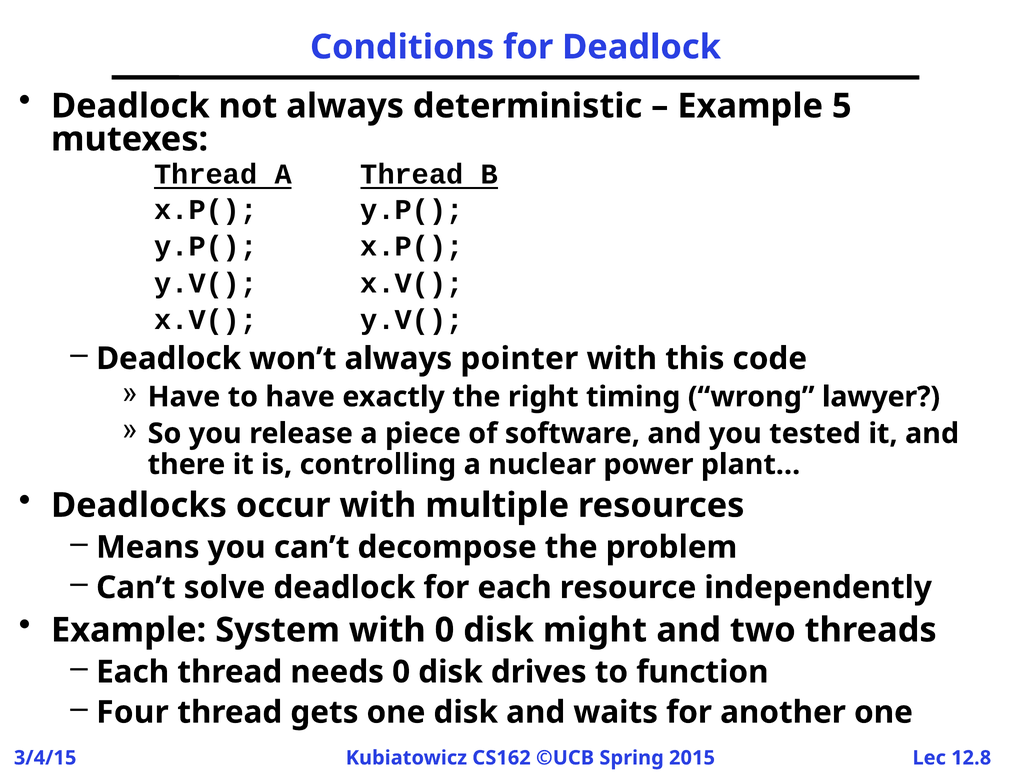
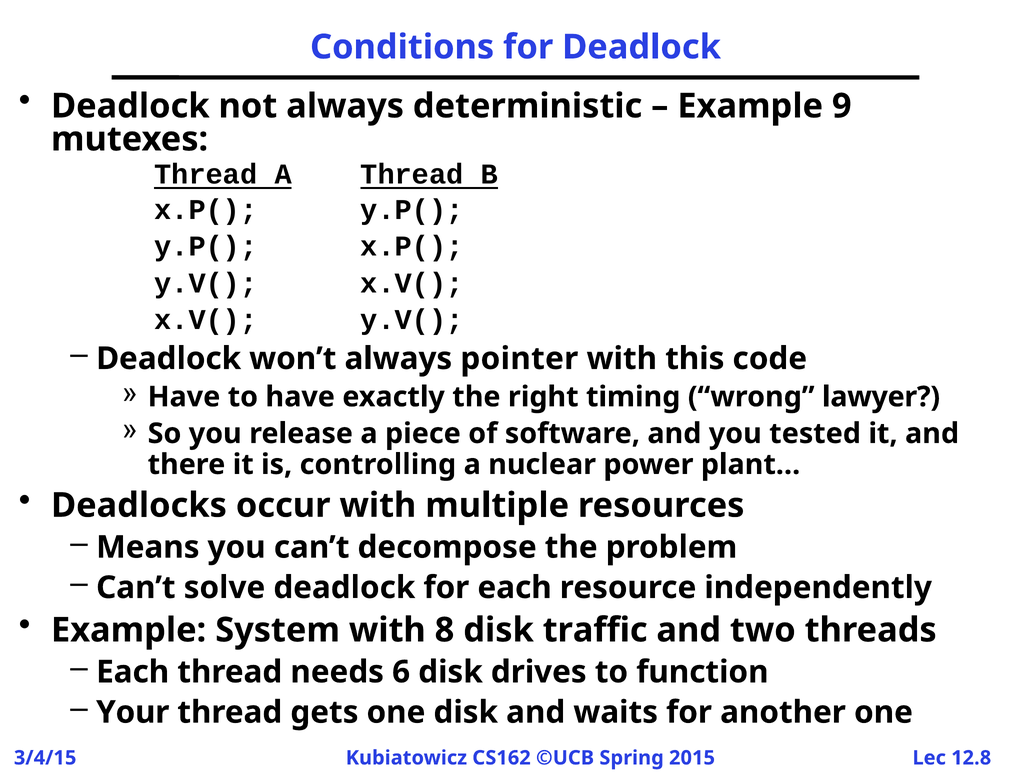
5: 5 -> 9 (842, 106)
with 0: 0 -> 8 (444, 629)
might: might -> traffic (595, 629)
needs 0: 0 -> 6 (401, 671)
Four: Four -> Your (133, 712)
